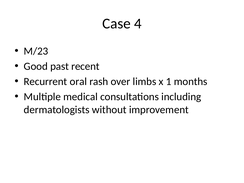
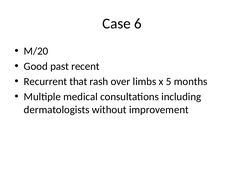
4: 4 -> 6 (138, 24)
M/23: M/23 -> M/20 (36, 51)
oral: oral -> that (78, 82)
1: 1 -> 5 (169, 82)
